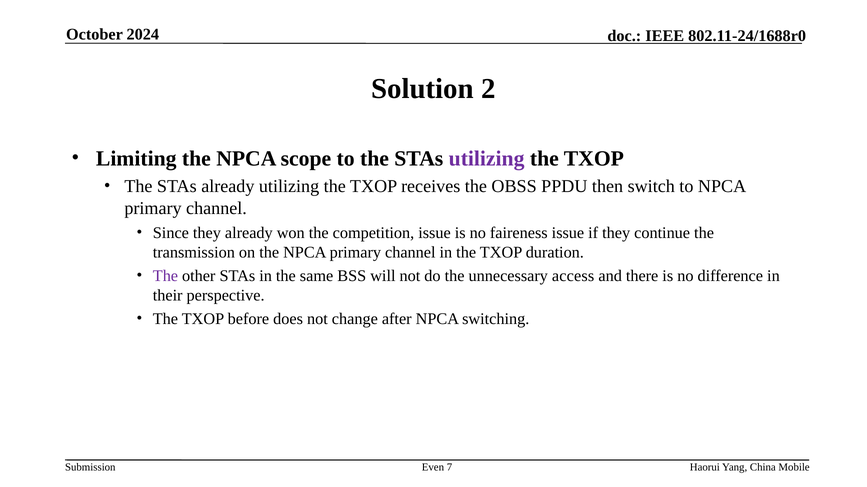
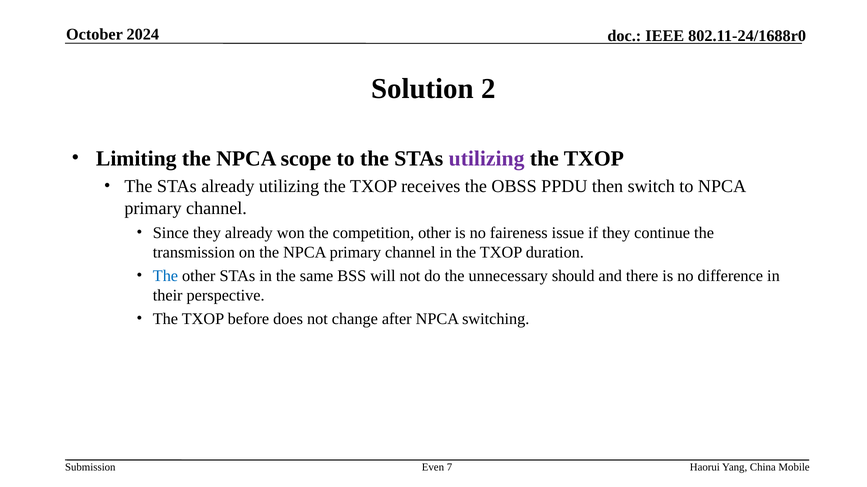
competition issue: issue -> other (435, 233)
The colour: purple -> blue (165, 276)
access: access -> should (573, 276)
